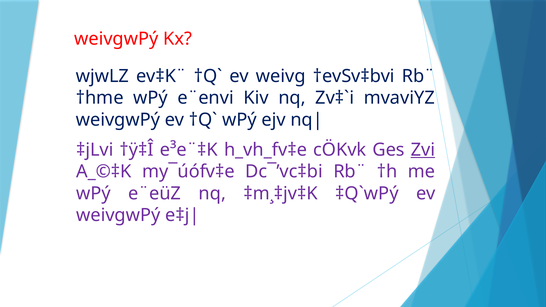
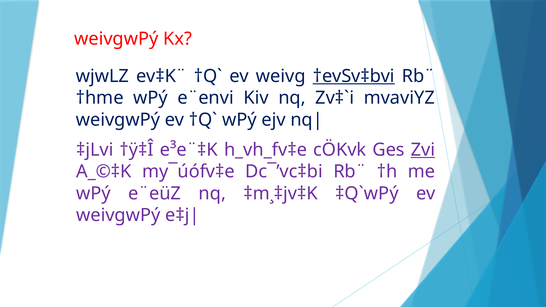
†evSv‡bvi underline: none -> present (354, 76)
